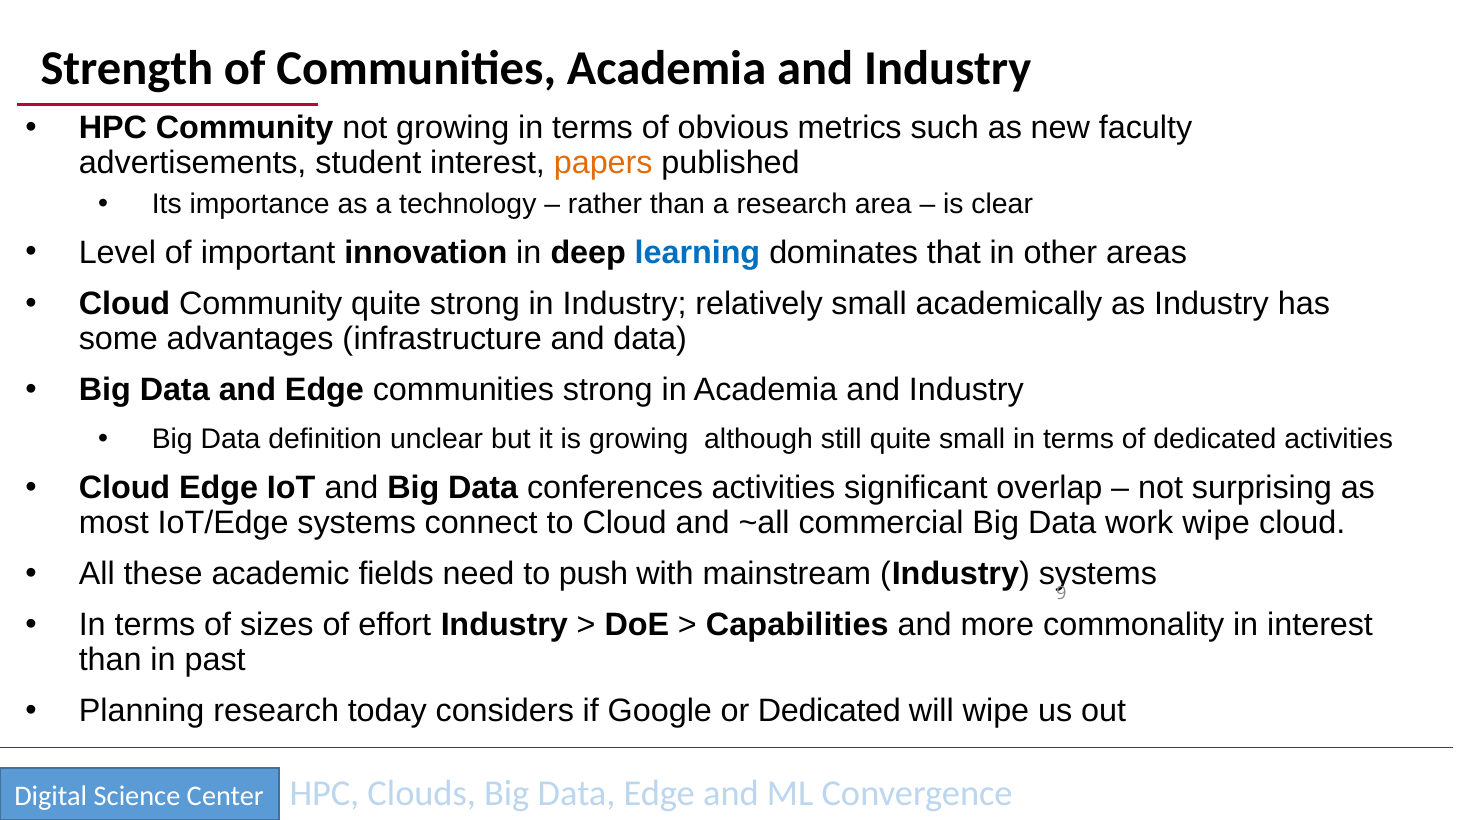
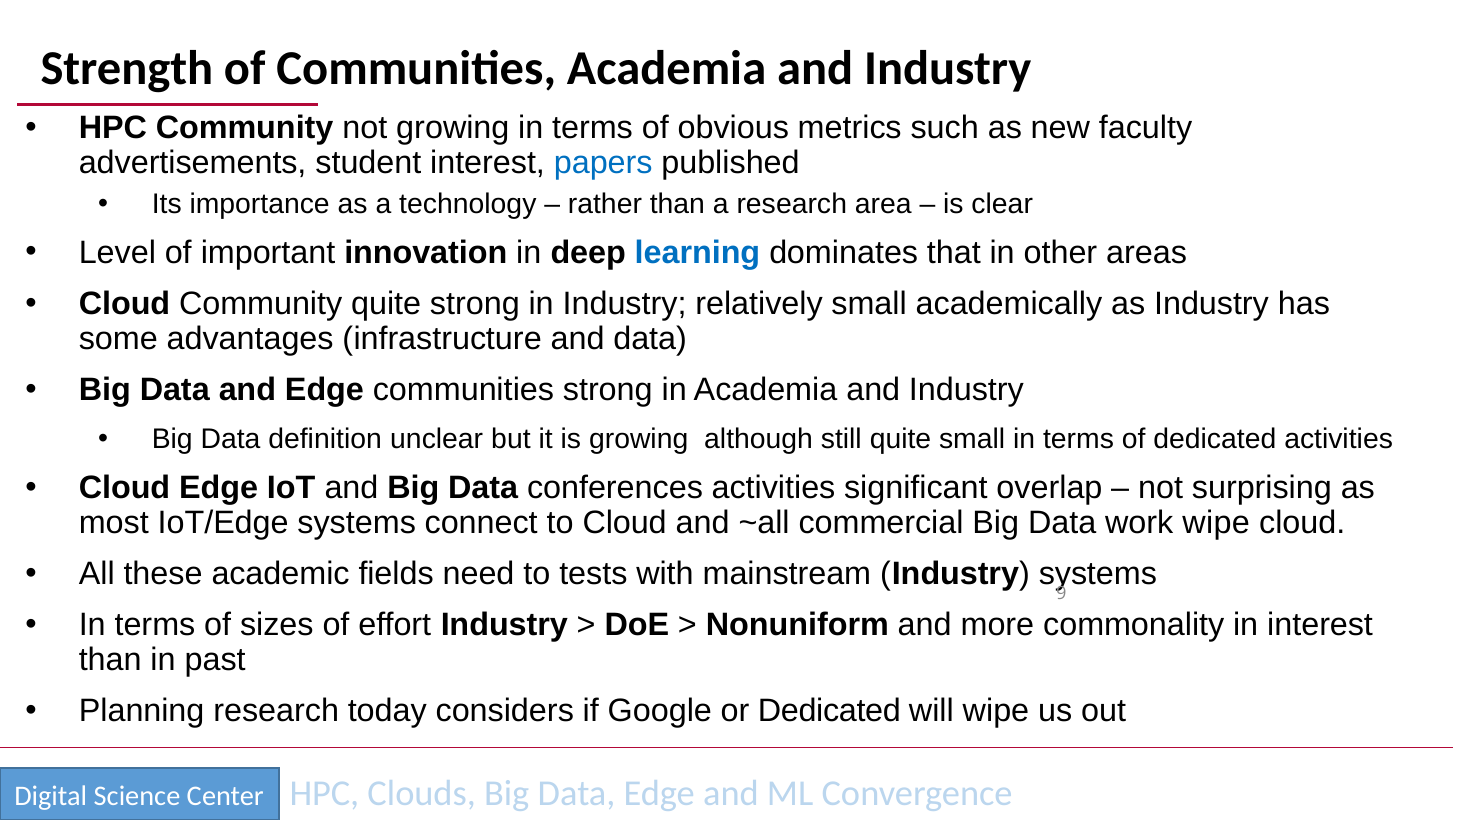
papers colour: orange -> blue (603, 163)
push: push -> tests (593, 574)
Capabilities: Capabilities -> Nonuniform (797, 625)
